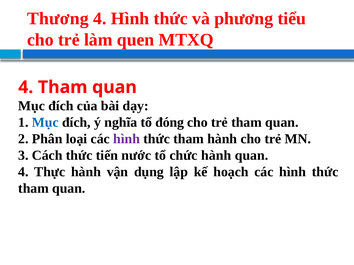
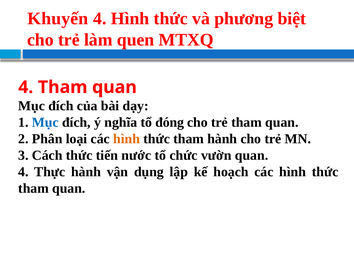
Thương: Thương -> Khuyến (58, 19)
tiểu: tiểu -> biệt (292, 19)
hình colour: purple -> orange (127, 139)
chức hành: hành -> vườn (216, 156)
